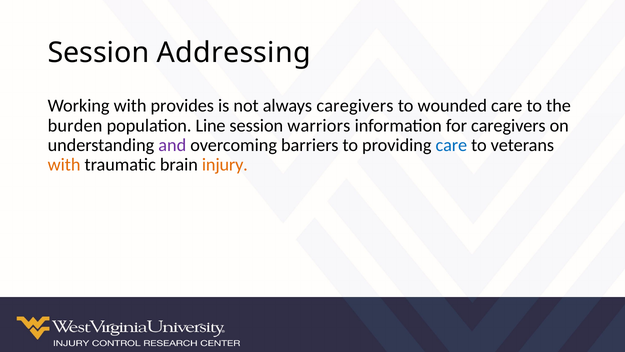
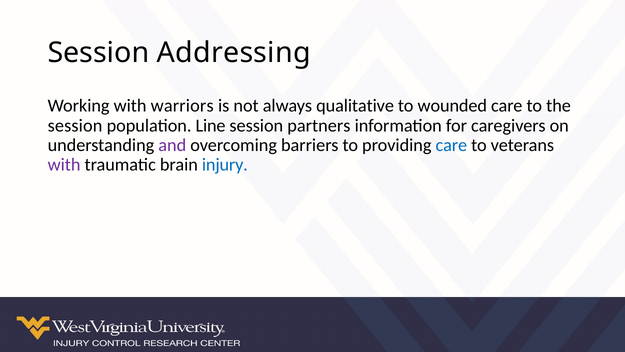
provides: provides -> warriors (182, 106)
always caregivers: caregivers -> qualitative (355, 106)
burden: burden -> session (75, 125)
warriors: warriors -> partners (319, 125)
with colour: orange -> purple (64, 165)
injury colour: orange -> blue (225, 165)
